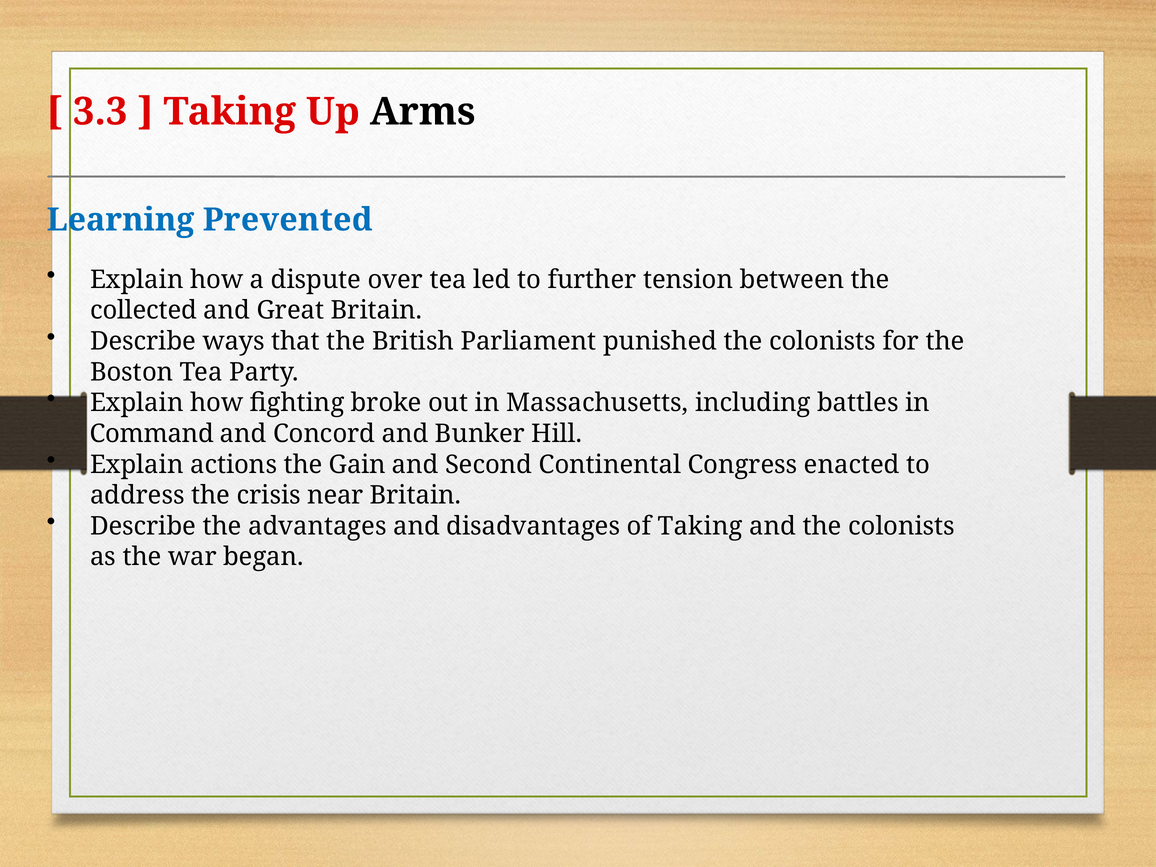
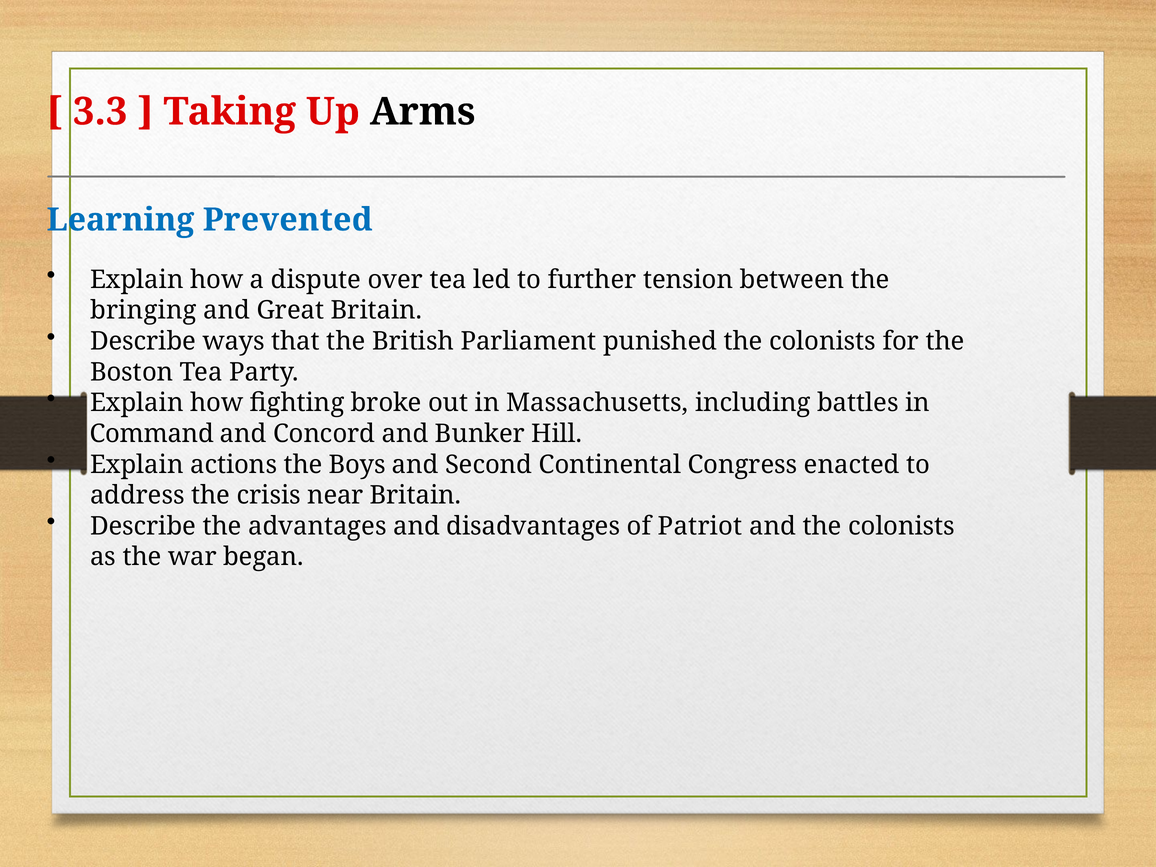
collected: collected -> bringing (143, 311)
Gain: Gain -> Boys (357, 465)
of Taking: Taking -> Patriot (700, 526)
